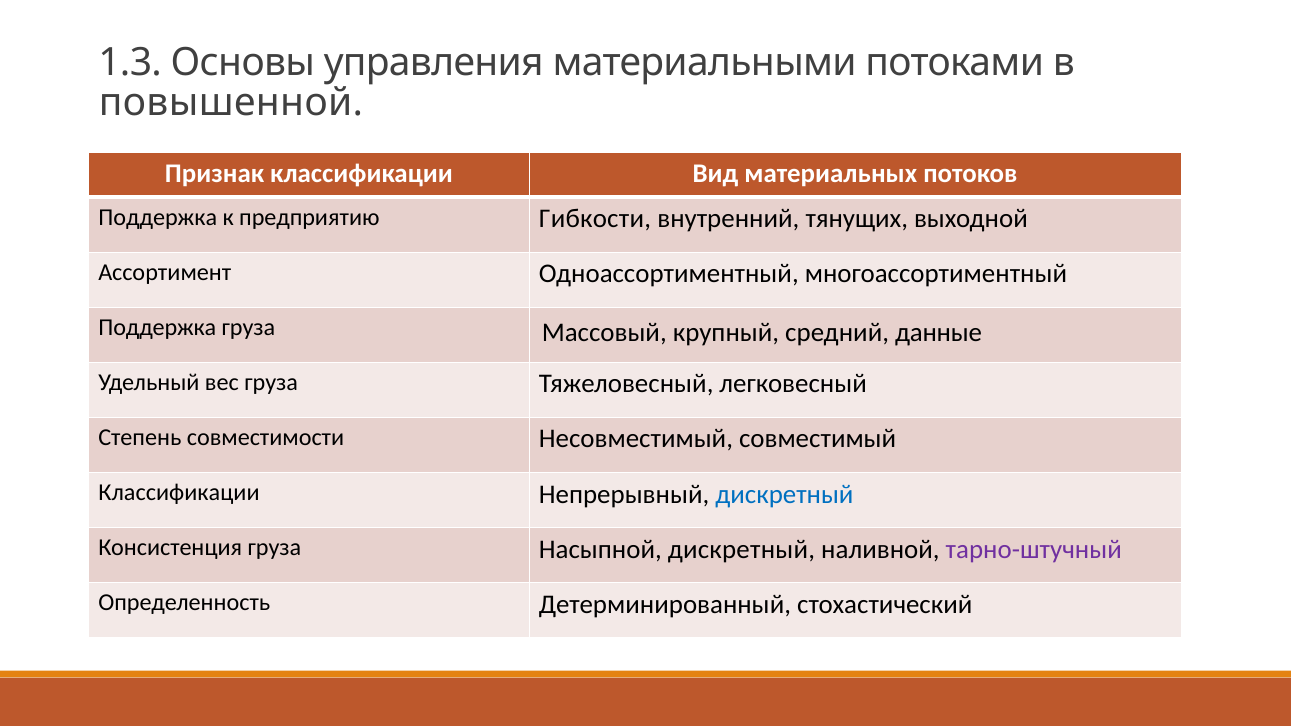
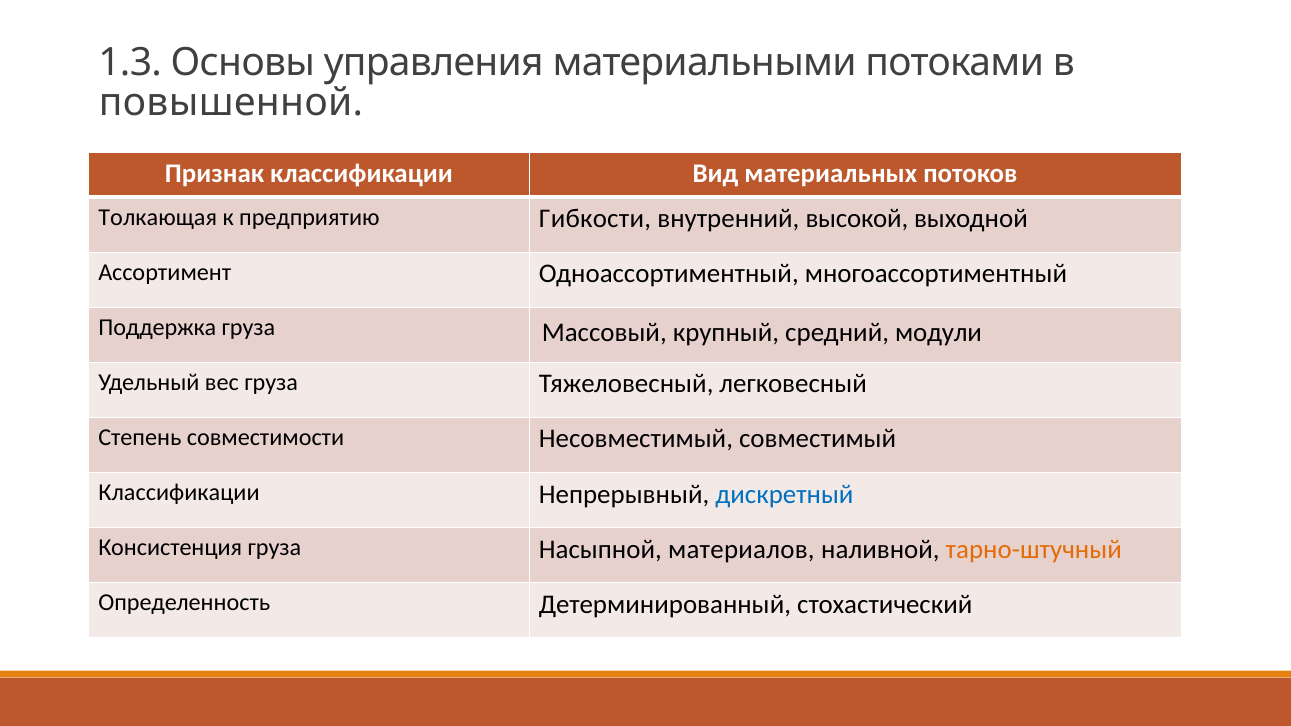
Поддержка: Поддержка -> Толкающая (158, 217)
тянущих: тянущих -> высокой (857, 219)
данные: данные -> модули (939, 332)
Насыпной дискретный: дискретный -> материалов (741, 549)
тарно-штучный colour: purple -> orange (1034, 549)
